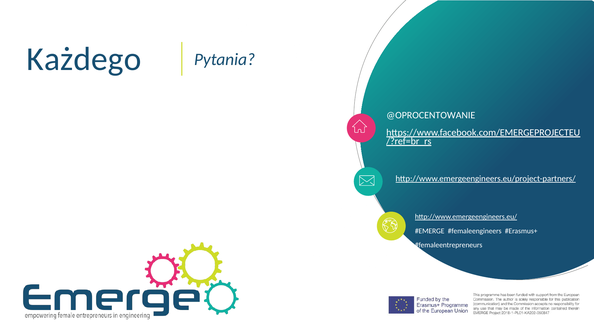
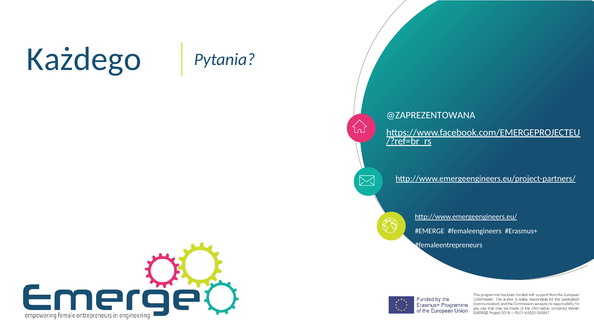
@OPROCENTOWANIE: @OPROCENTOWANIE -> @ZAPREZENTOWANA (431, 115)
